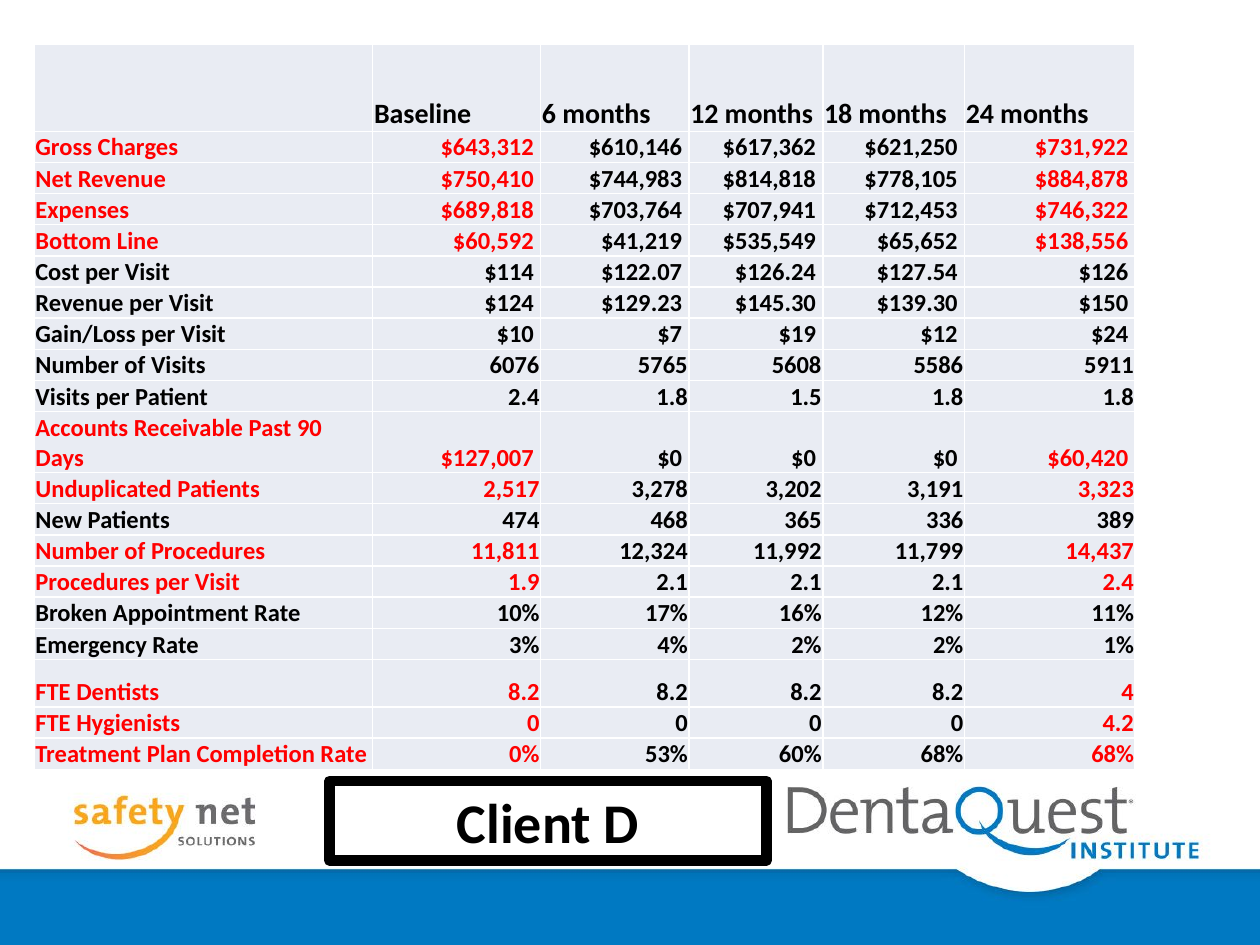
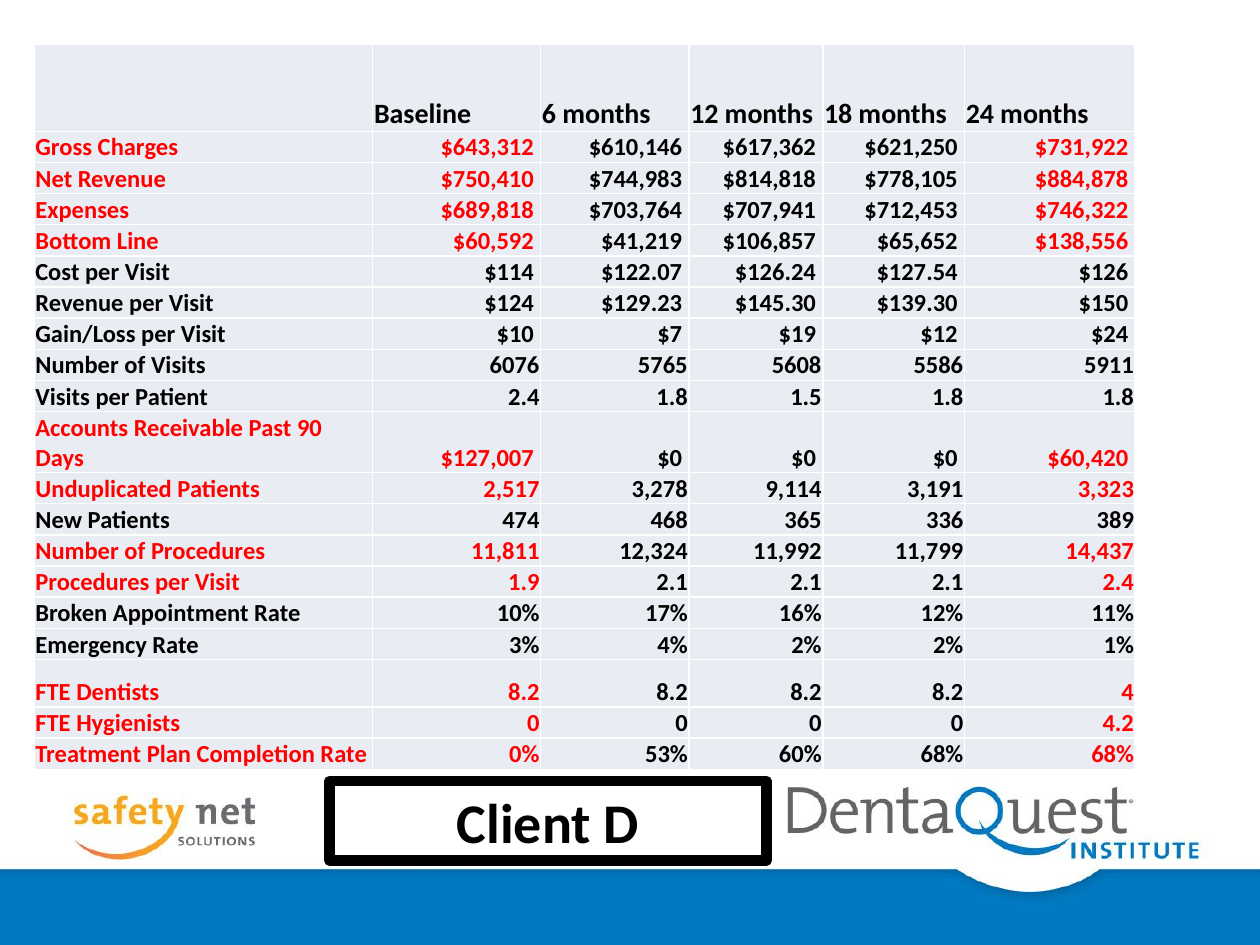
$535,549: $535,549 -> $106,857 (769, 241)
3,202: 3,202 -> 9,114 (794, 489)
